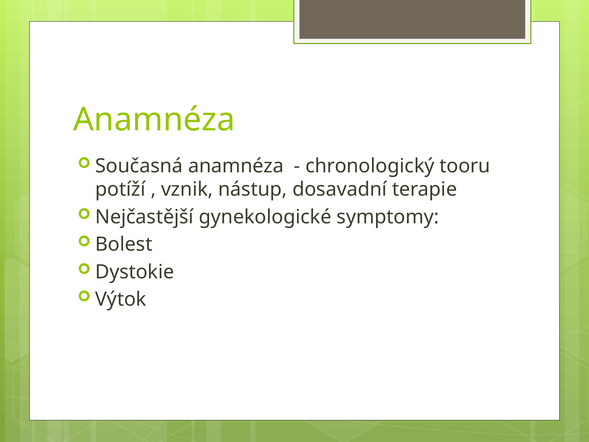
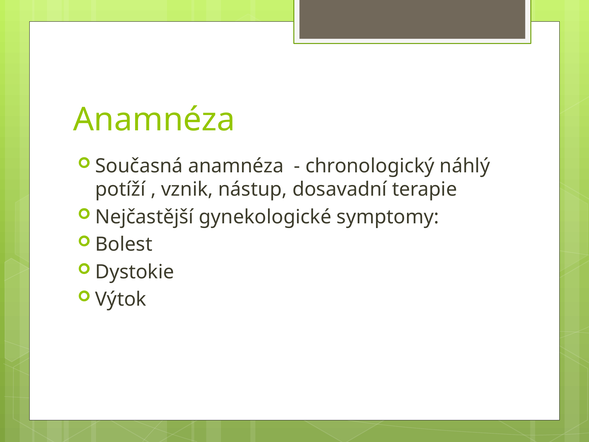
tooru: tooru -> náhlý (465, 166)
